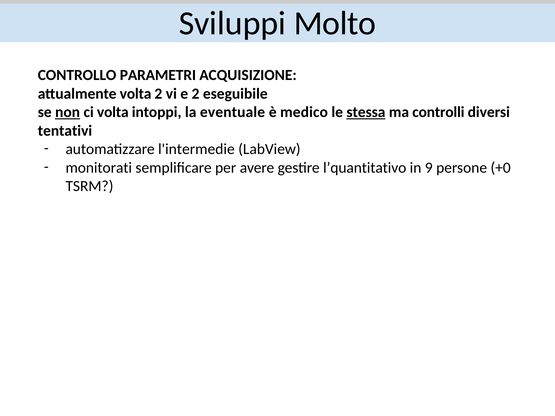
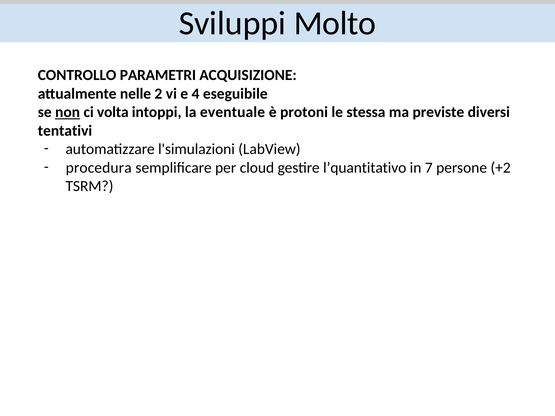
attualmente volta: volta -> nelle (136, 94)
e 2: 2 -> 4 (196, 94)
medico: medico -> protoni (304, 112)
stessa underline: present -> none (366, 112)
controlli: controlli -> previste (438, 112)
l'intermedie: l'intermedie -> l'simulazioni (196, 149)
monitorati: monitorati -> procedura (99, 168)
avere: avere -> cloud (257, 168)
9: 9 -> 7 (429, 168)
+0: +0 -> +2 (501, 168)
